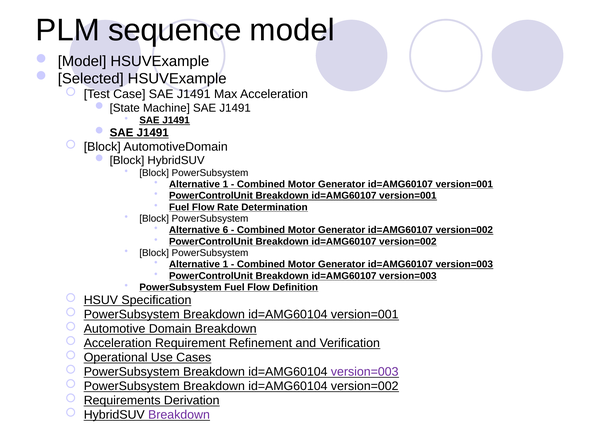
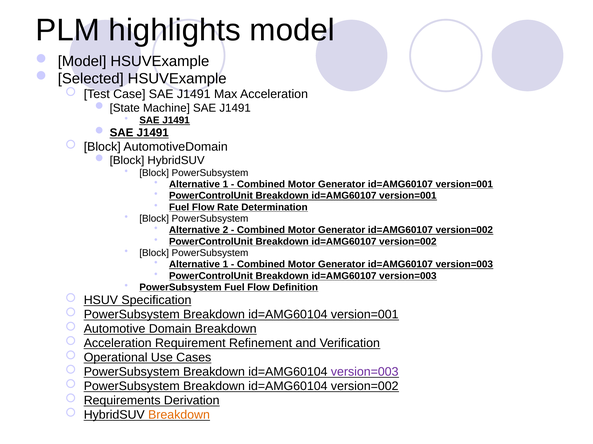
sequence: sequence -> highlights (175, 30)
6: 6 -> 2 (225, 230)
Breakdown colour: purple -> orange (179, 415)
